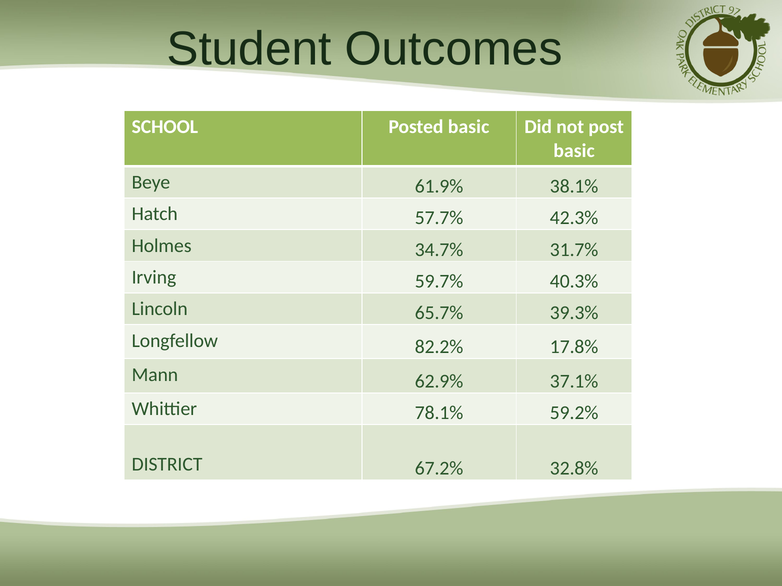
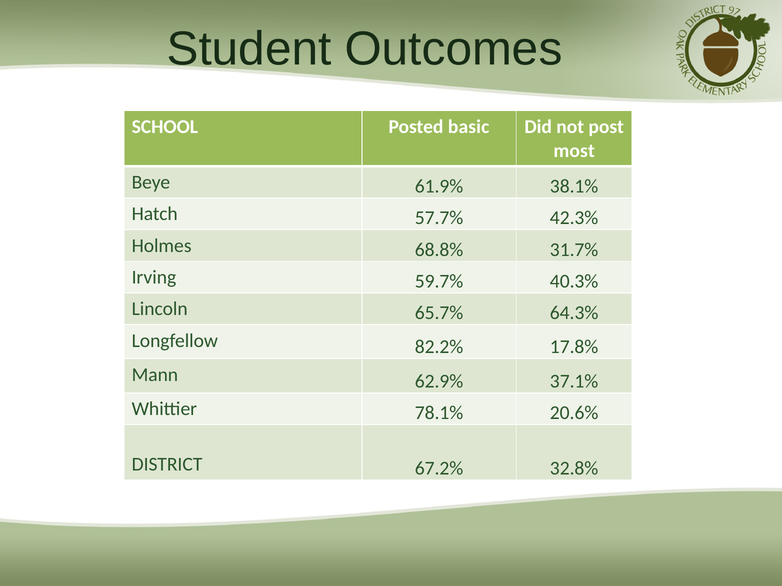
basic: basic -> most (574, 151)
34.7%: 34.7% -> 68.8% (439, 250)
39.3%: 39.3% -> 64.3% (574, 313)
59.2%: 59.2% -> 20.6% (574, 413)
